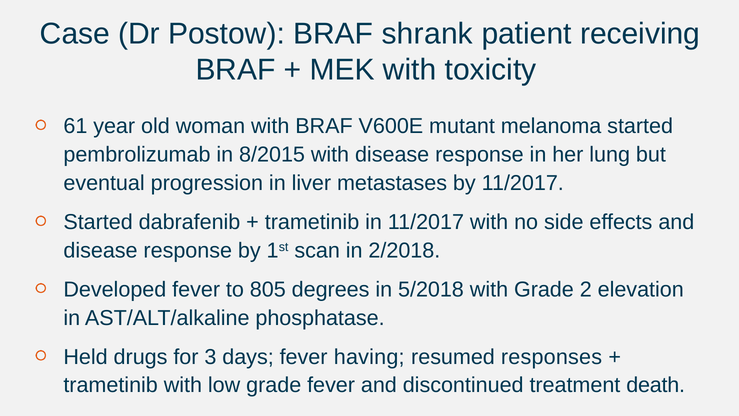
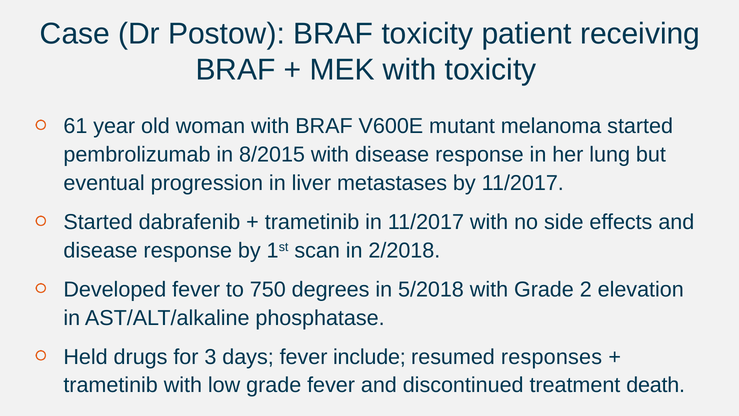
BRAF shrank: shrank -> toxicity (427, 34)
805: 805 -> 750 (268, 289)
having: having -> include (369, 357)
